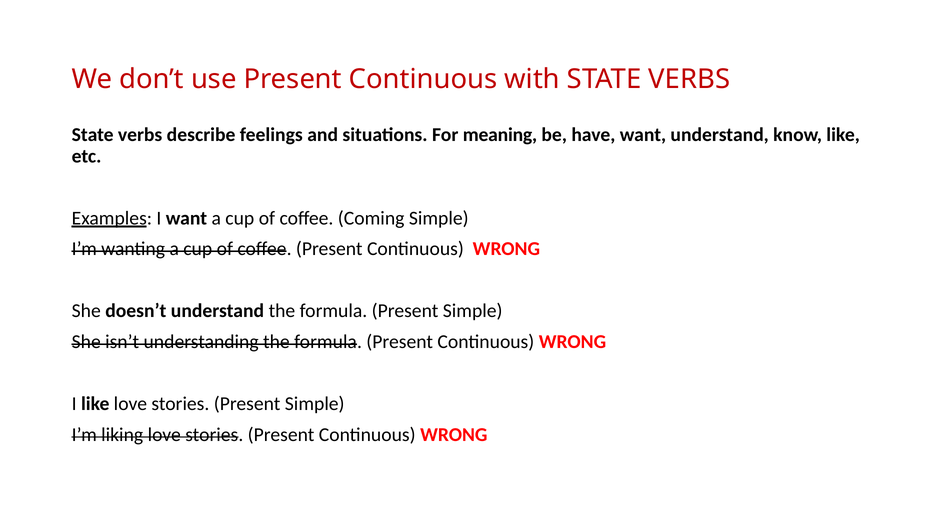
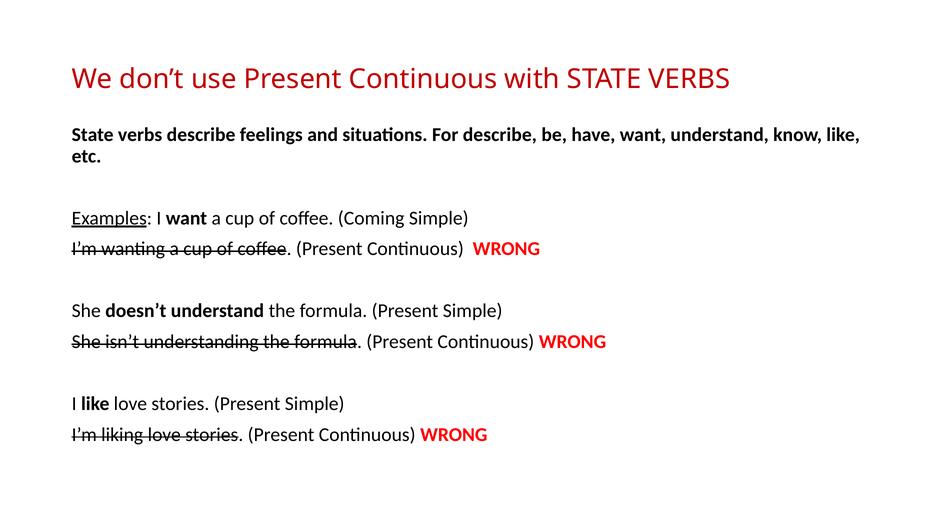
For meaning: meaning -> describe (500, 135)
